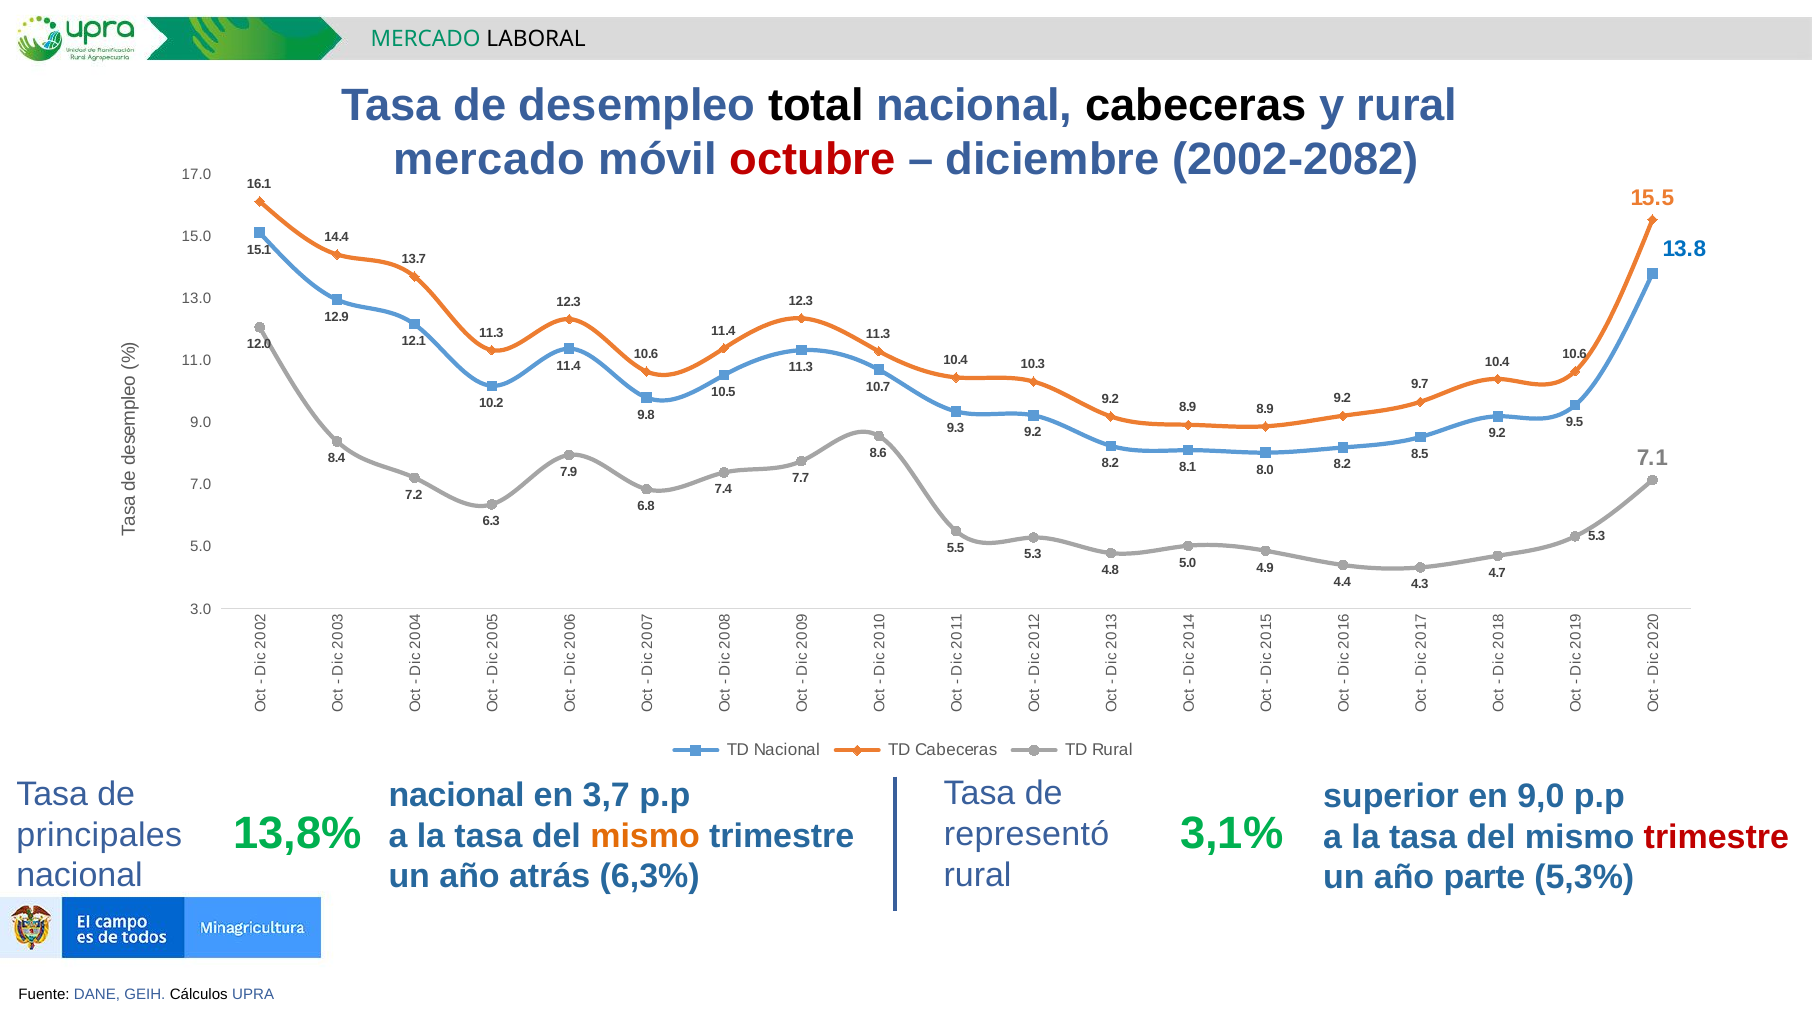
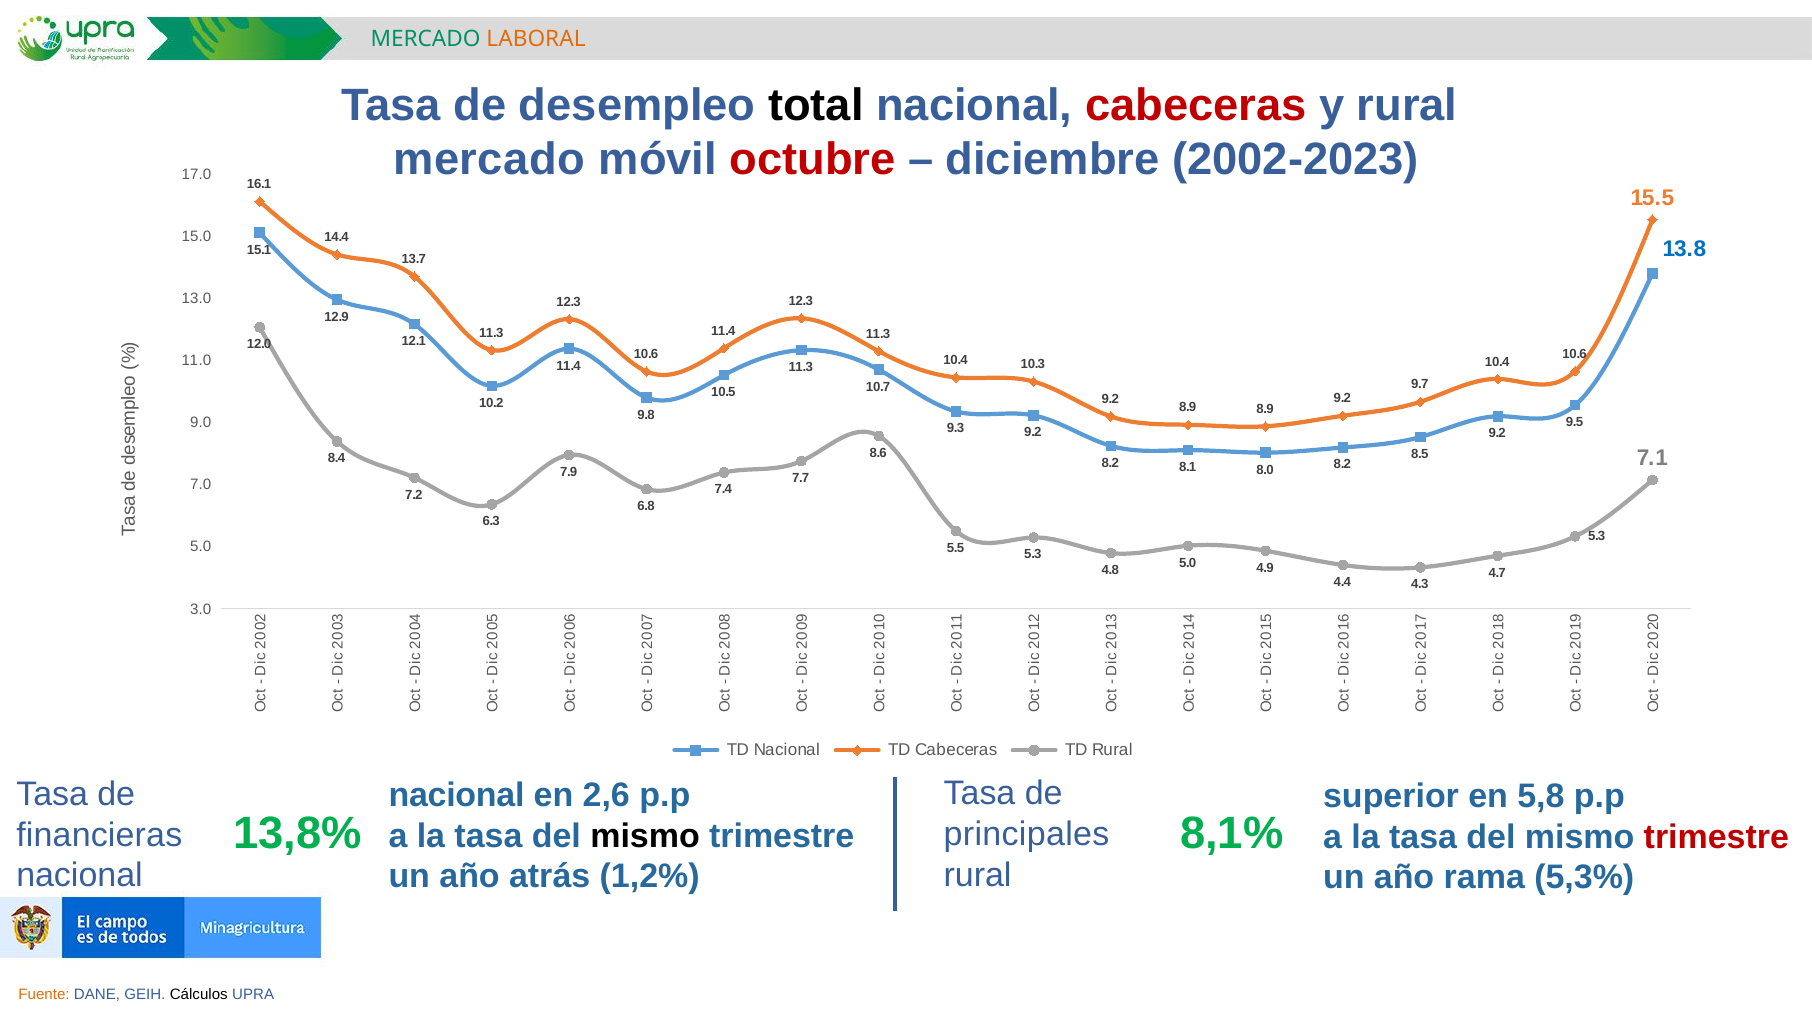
LABORAL colour: black -> orange (536, 39)
cabeceras colour: black -> red (1196, 105)
2002-2082: 2002-2082 -> 2002-2023 (1296, 160)
3,7: 3,7 -> 2,6 (606, 795)
9,0: 9,0 -> 5,8 (1541, 796)
3,1%: 3,1% -> 8,1% (1232, 834)
representó: representó -> principales (1027, 835)
principales: principales -> financieras (99, 835)
mismo colour: orange -> black (645, 836)
6,3%: 6,3% -> 1,2% (650, 877)
parte: parte -> rama (1484, 878)
Fuente colour: black -> orange (44, 994)
